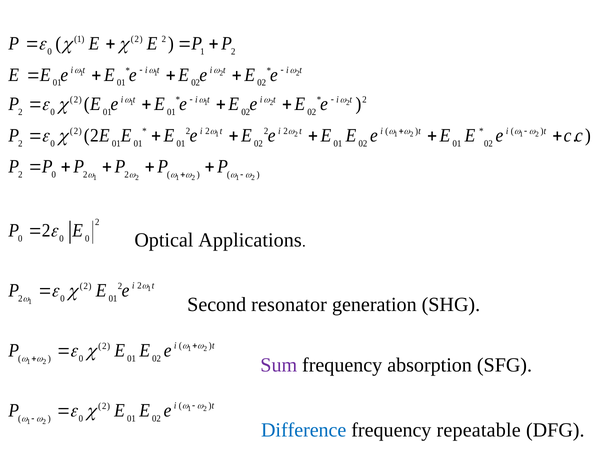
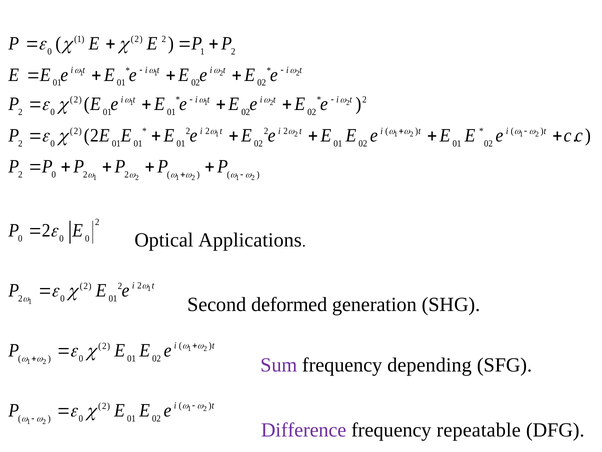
resonator: resonator -> deformed (289, 304)
absorption: absorption -> depending (430, 365)
Difference colour: blue -> purple (304, 430)
